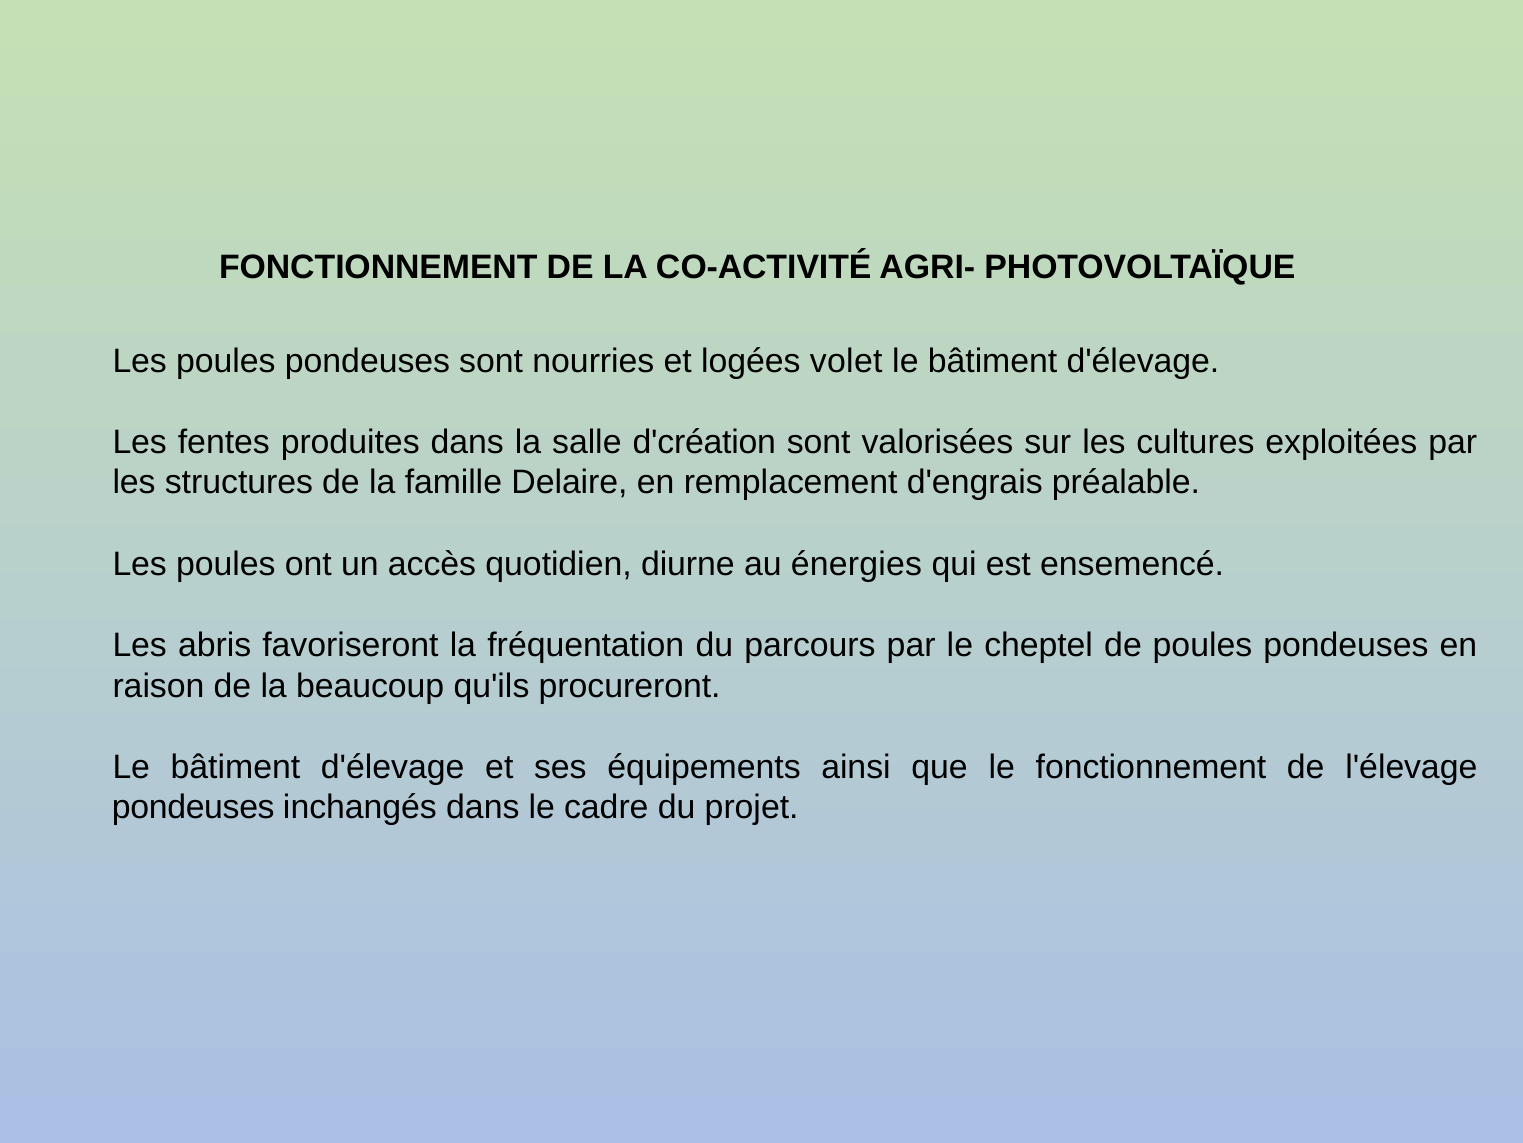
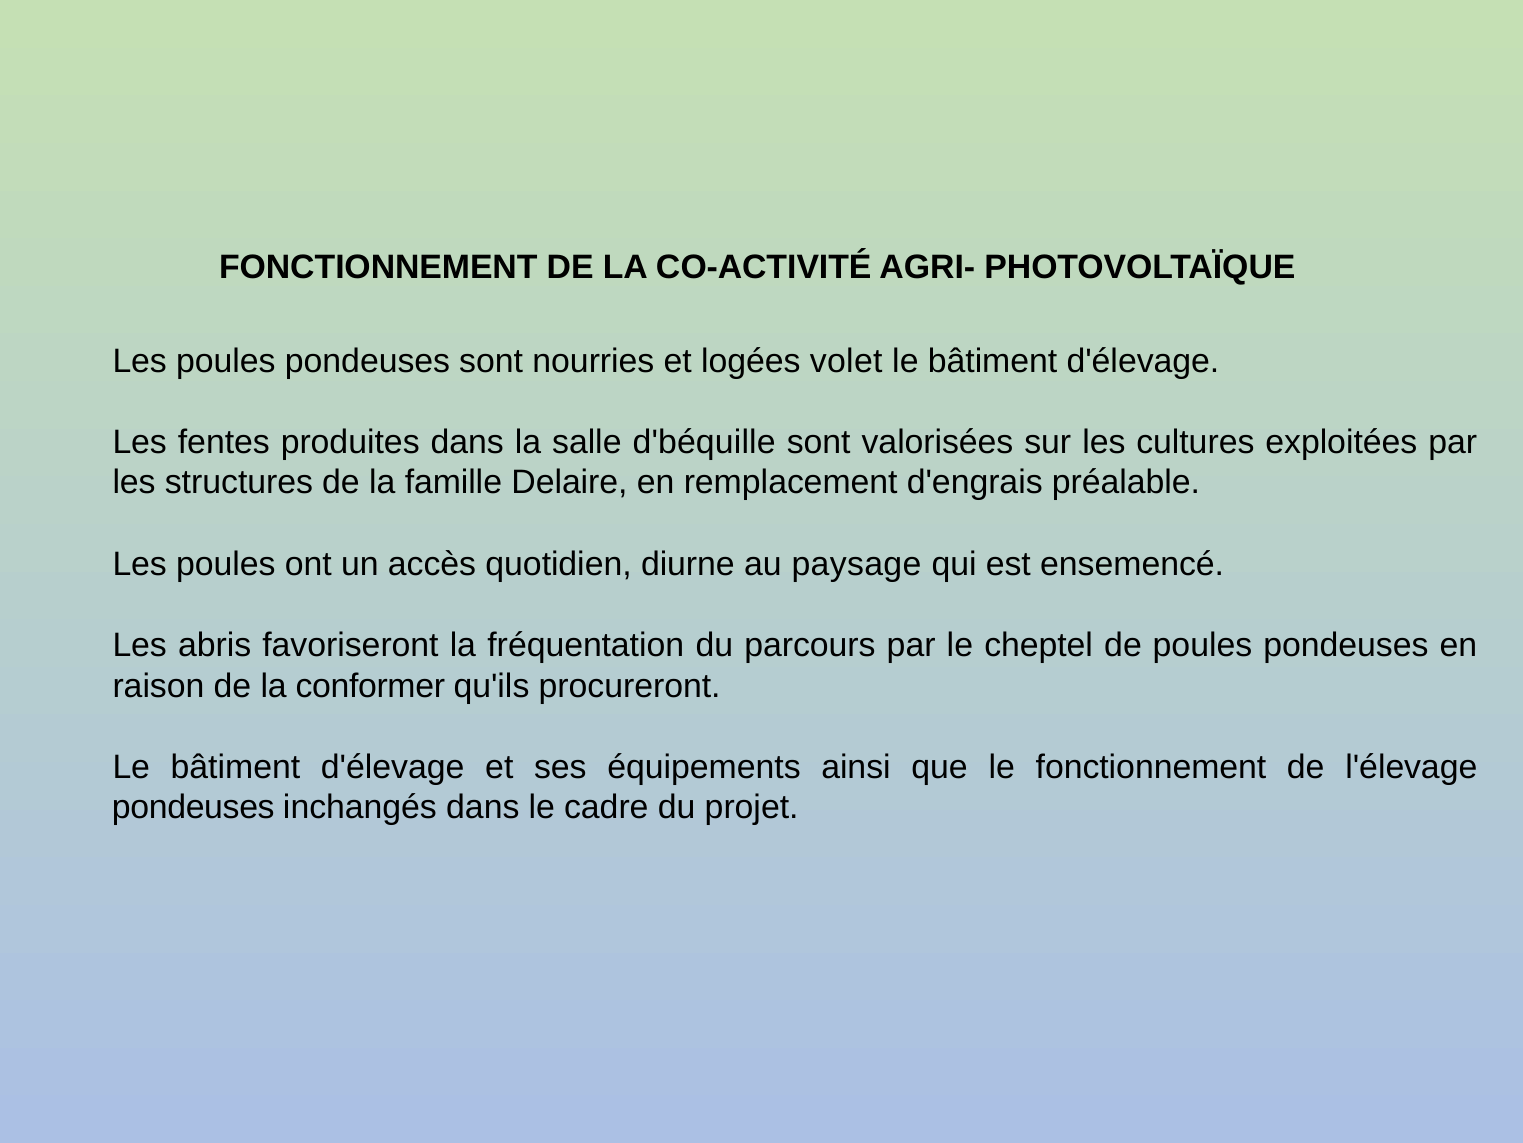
d'création: d'création -> d'béquille (704, 442)
énergies: énergies -> paysage (856, 564)
beaucoup: beaucoup -> conformer (370, 685)
